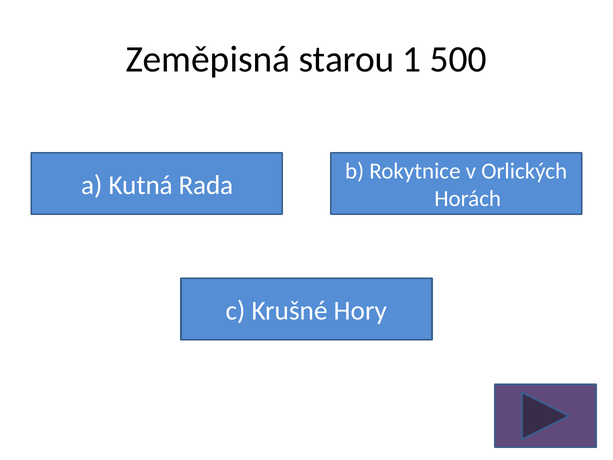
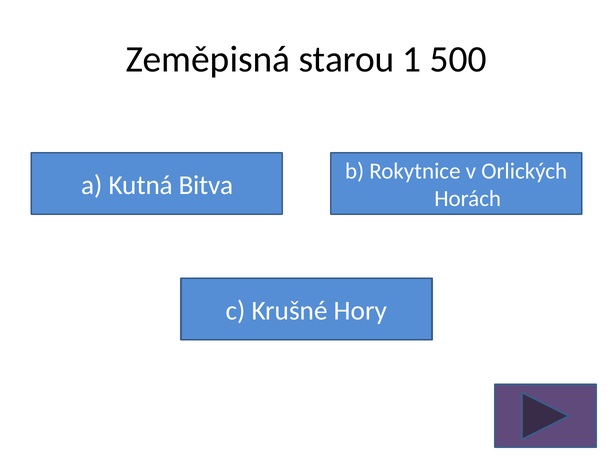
Rada: Rada -> Bitva (206, 185)
